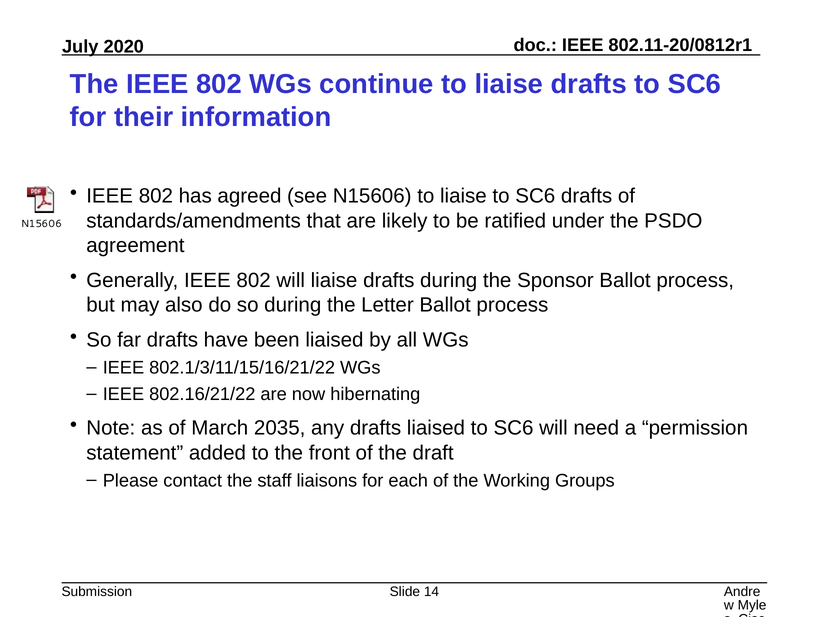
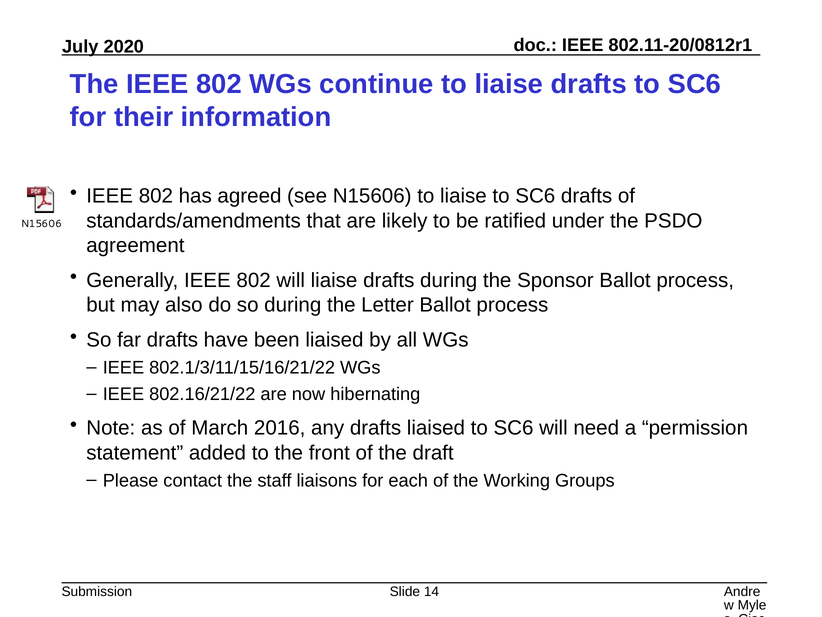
2035: 2035 -> 2016 (280, 428)
